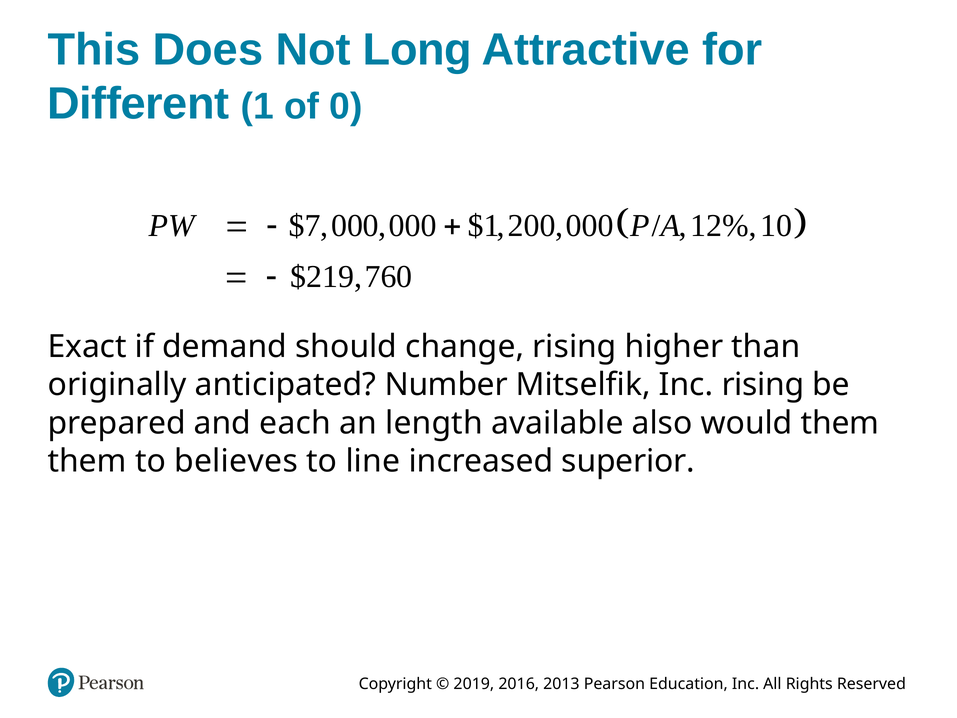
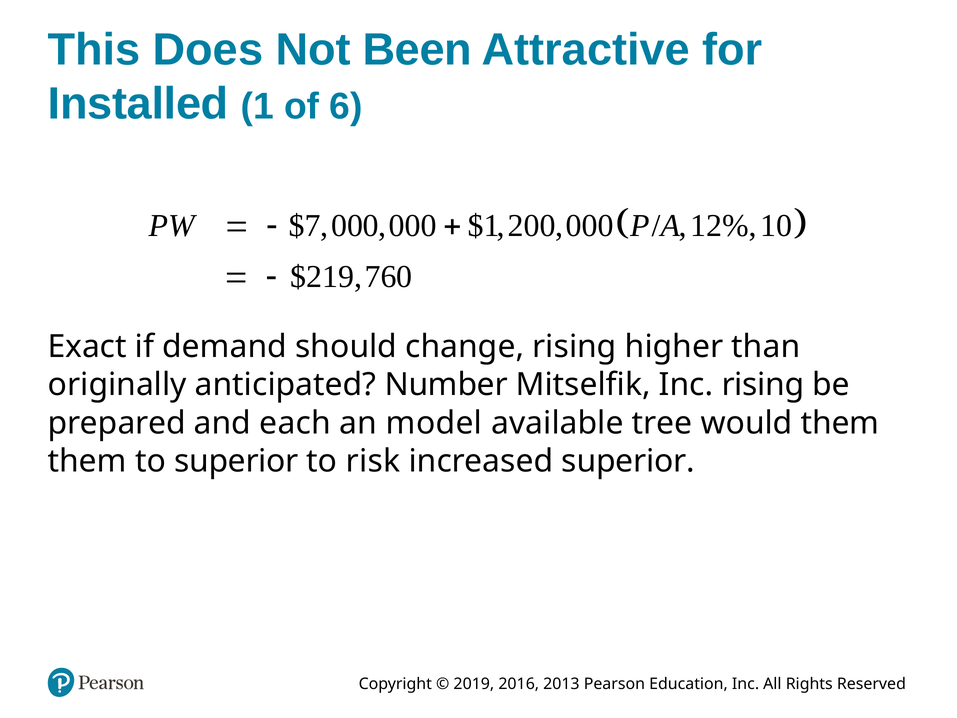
Long: Long -> Been (417, 50)
Different: Different -> Installed (138, 104)
0: 0 -> 6 (346, 107)
length: length -> model (434, 423)
also: also -> tree (662, 423)
to believes: believes -> superior (236, 461)
line: line -> risk (373, 461)
